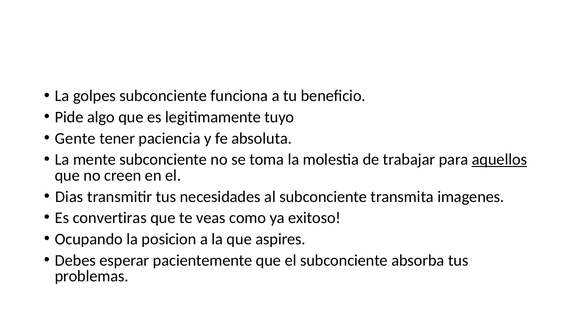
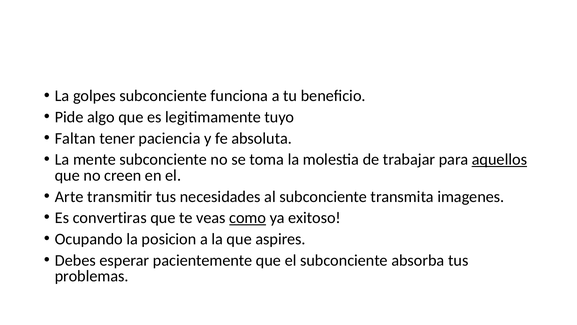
Gente: Gente -> Faltan (75, 138)
Dias: Dias -> Arte (69, 196)
como underline: none -> present (248, 218)
